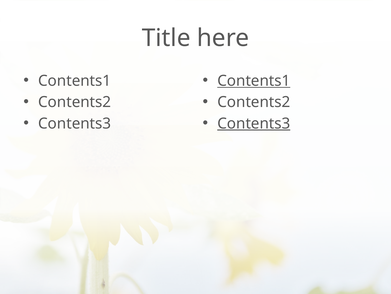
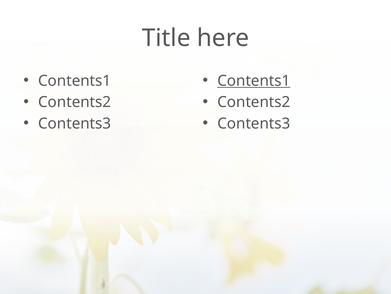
Contents3 underline: present -> none (254, 123)
